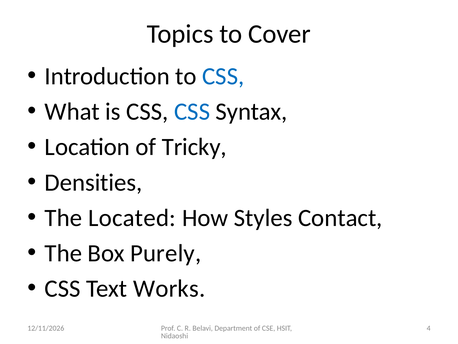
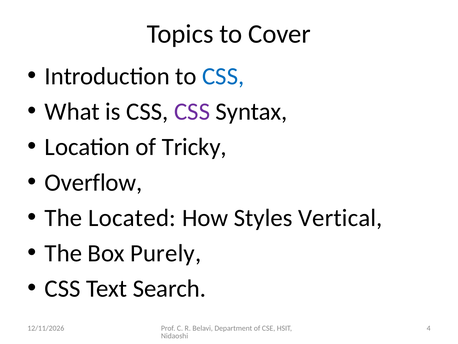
CSS colour: blue -> purple (192, 112)
Densities: Densities -> Overflow (93, 182)
Contact: Contact -> Vertical (340, 218)
Works: Works -> Search (169, 288)
